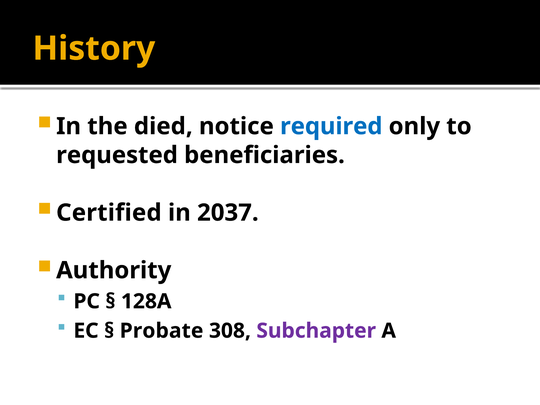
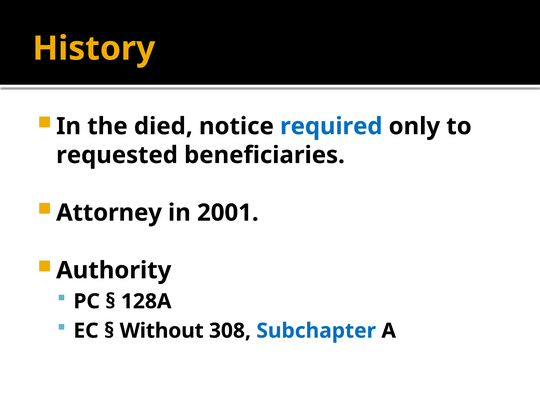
Certified: Certified -> Attorney (109, 213)
2037: 2037 -> 2001 (228, 213)
Probate: Probate -> Without (162, 331)
Subchapter colour: purple -> blue (316, 331)
